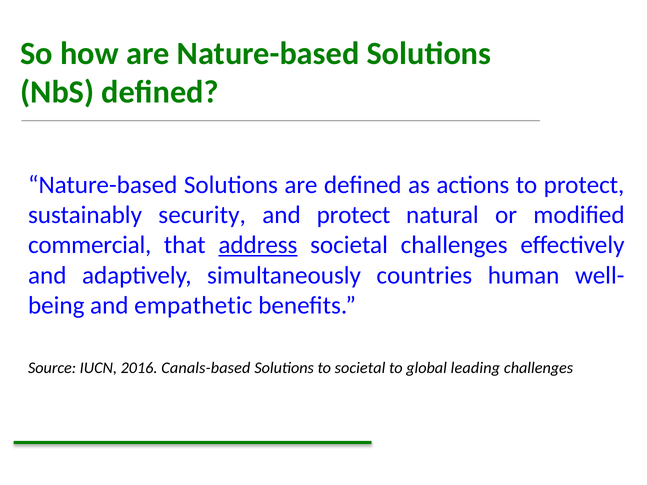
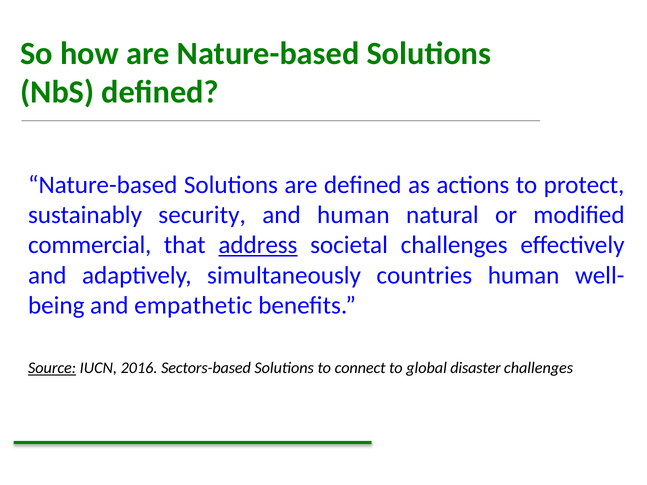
and protect: protect -> human (353, 215)
Source underline: none -> present (52, 368)
Canals-based: Canals-based -> Sectors-based (206, 368)
to societal: societal -> connect (360, 368)
leading: leading -> disaster (476, 368)
